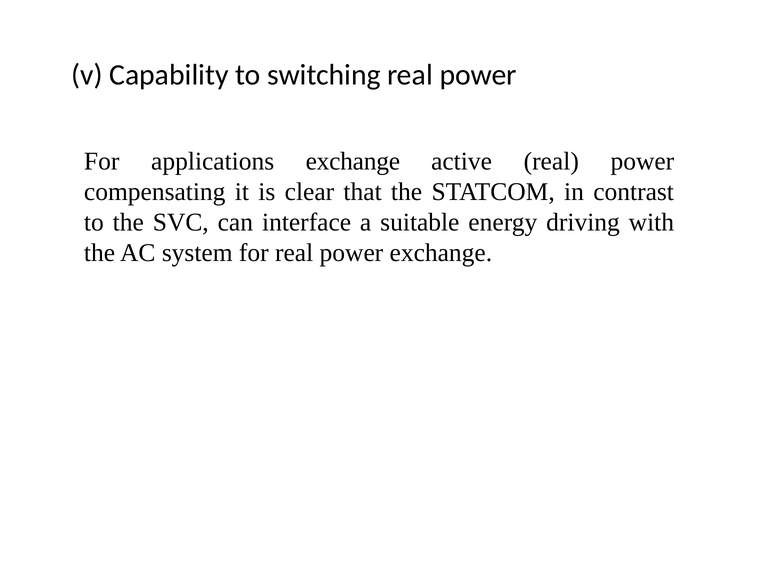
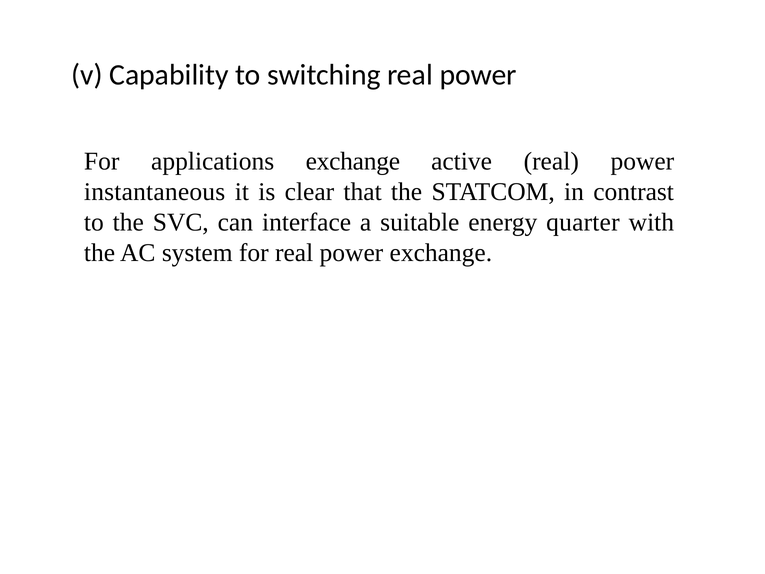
compensating: compensating -> instantaneous (155, 192)
driving: driving -> quarter (583, 222)
